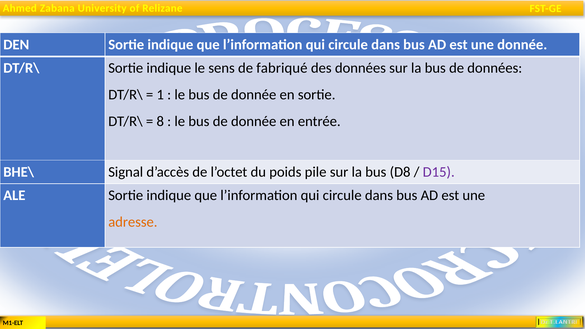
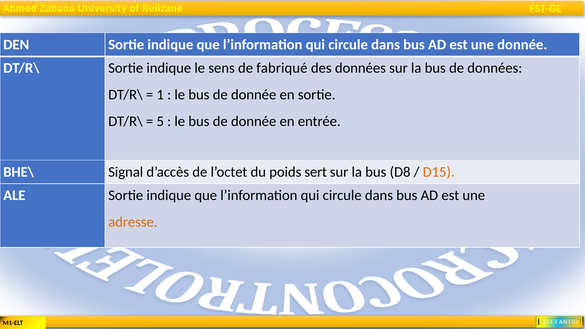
8: 8 -> 5 (160, 121)
pile: pile -> sert (316, 172)
D15 colour: purple -> orange (439, 172)
